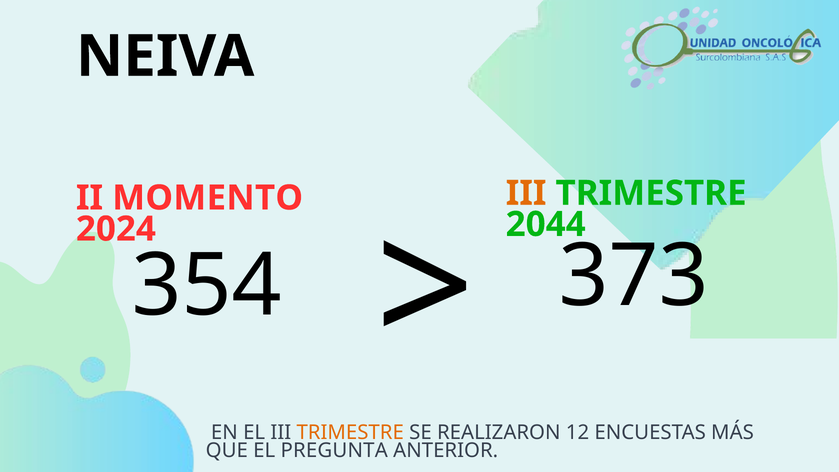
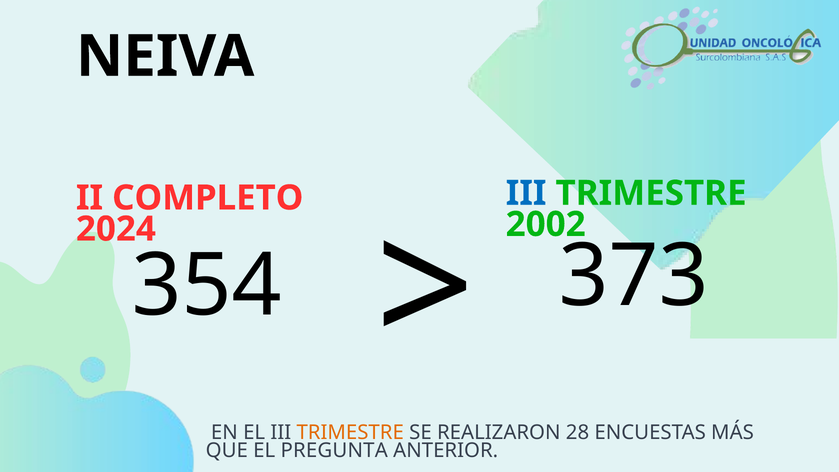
III colour: orange -> blue (526, 193)
MOMENTO: MOMENTO -> COMPLETO (208, 198)
2044: 2044 -> 2002 (546, 224)
12: 12 -> 28 (578, 432)
